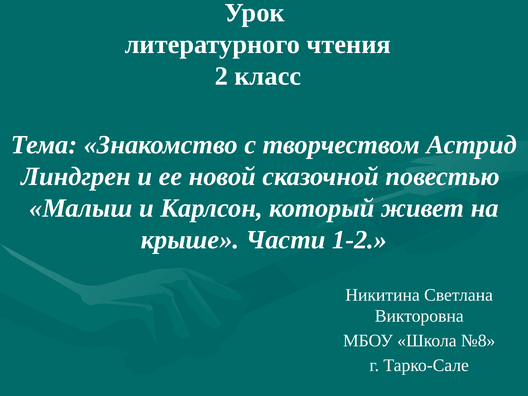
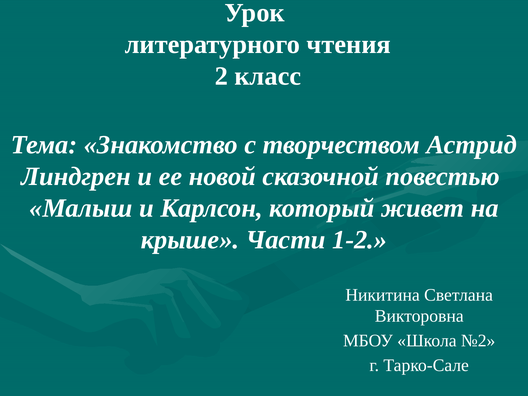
№8: №8 -> №2 (478, 341)
